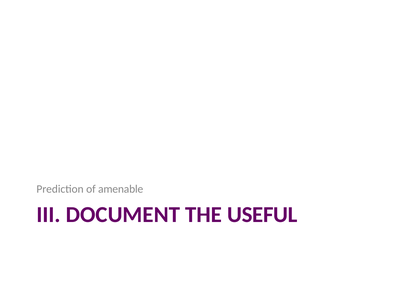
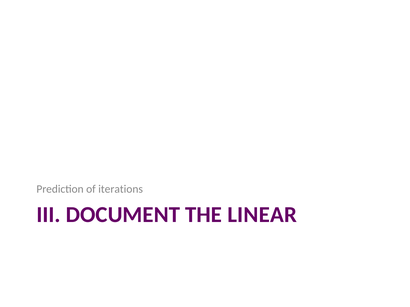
amenable: amenable -> iterations (121, 189)
USEFUL: USEFUL -> LINEAR (262, 215)
